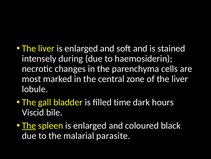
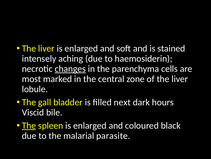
during: during -> aching (71, 58)
changes underline: none -> present (70, 68)
time: time -> next (122, 102)
